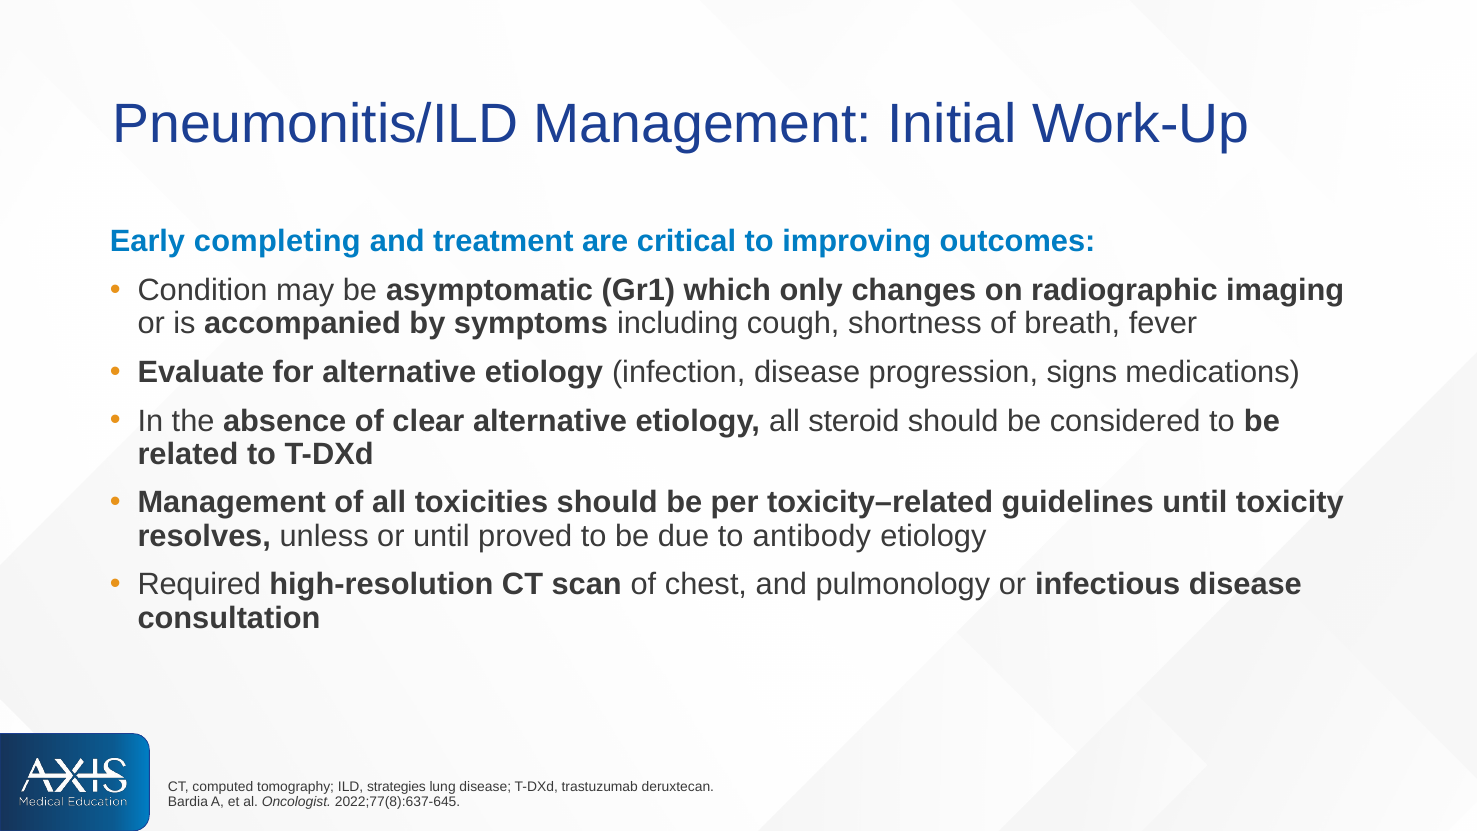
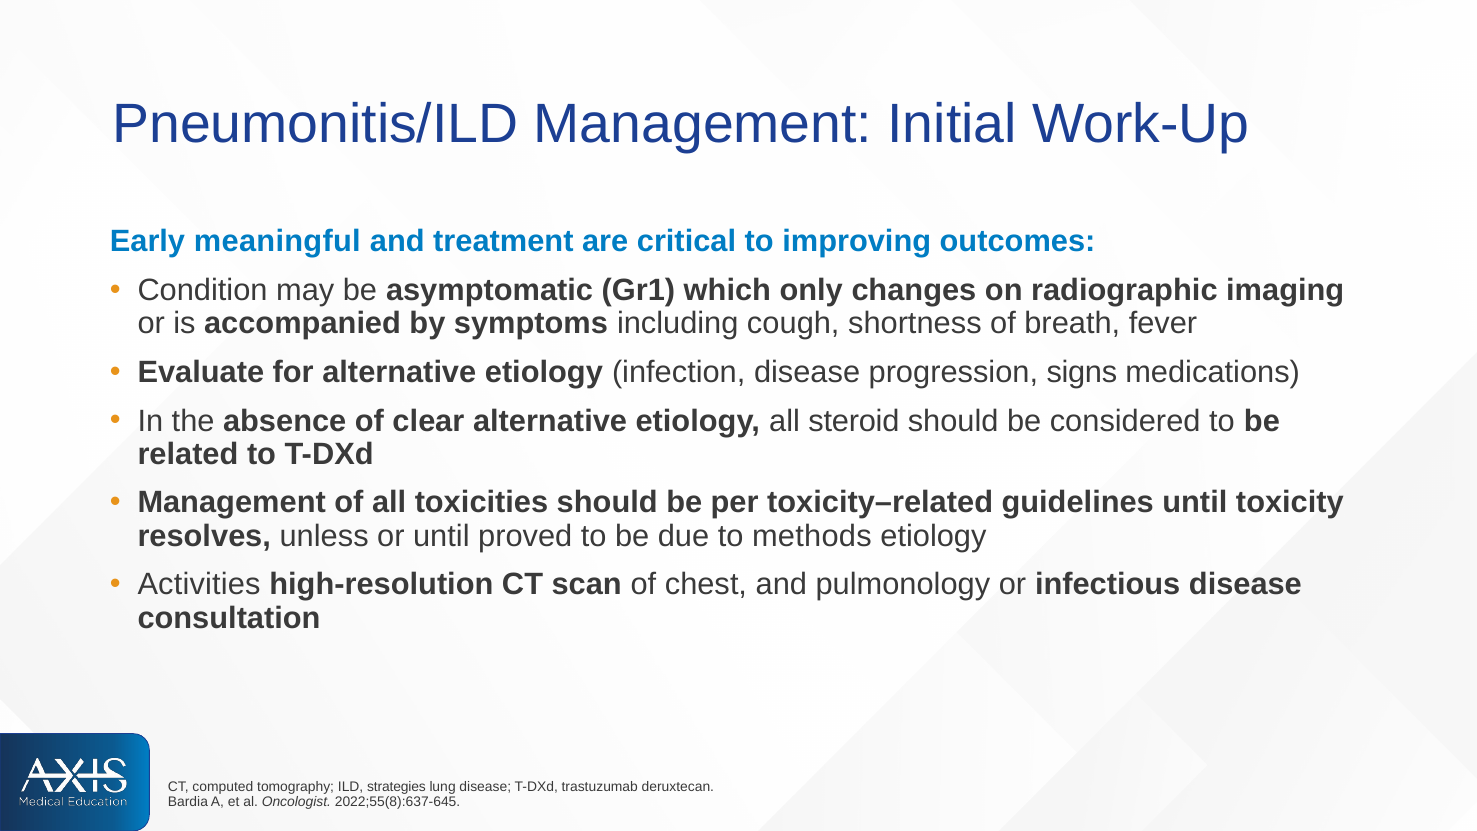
completing: completing -> meaningful (277, 242)
antibody: antibody -> methods (812, 536)
Required: Required -> Activities (199, 585)
2022;77(8):637-645: 2022;77(8):637-645 -> 2022;55(8):637-645 (398, 802)
